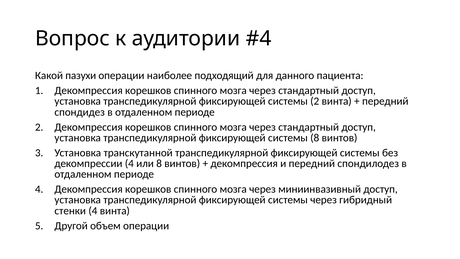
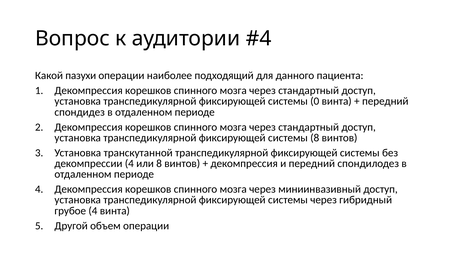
системы 2: 2 -> 0 (315, 101)
стенки: стенки -> грубое (70, 210)
